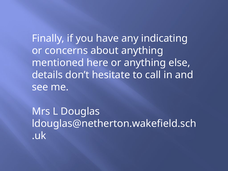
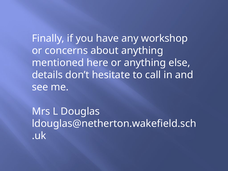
indicating: indicating -> workshop (164, 38)
